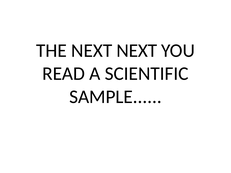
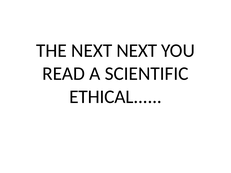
SAMPLE: SAMPLE -> ETHICAL (116, 97)
